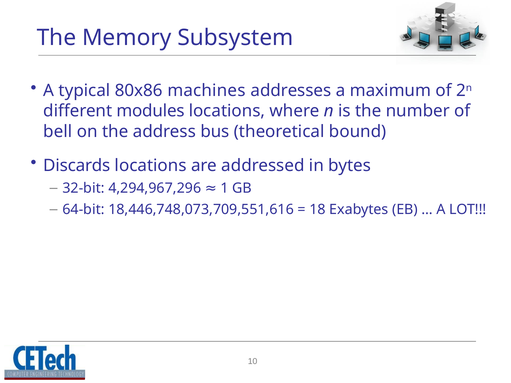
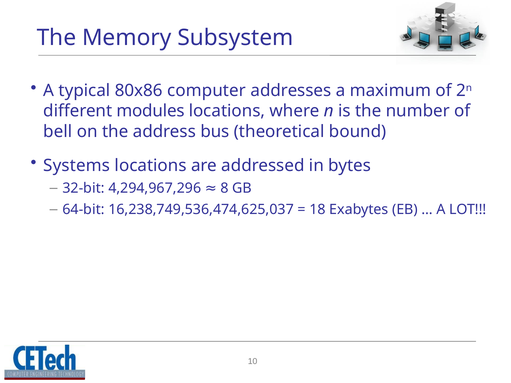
machines: machines -> computer (207, 91)
Discards: Discards -> Systems (77, 166)
1: 1 -> 8 (225, 188)
18,446,748,073,709,551,616: 18,446,748,073,709,551,616 -> 16,238,749,536,474,625,037 (201, 210)
